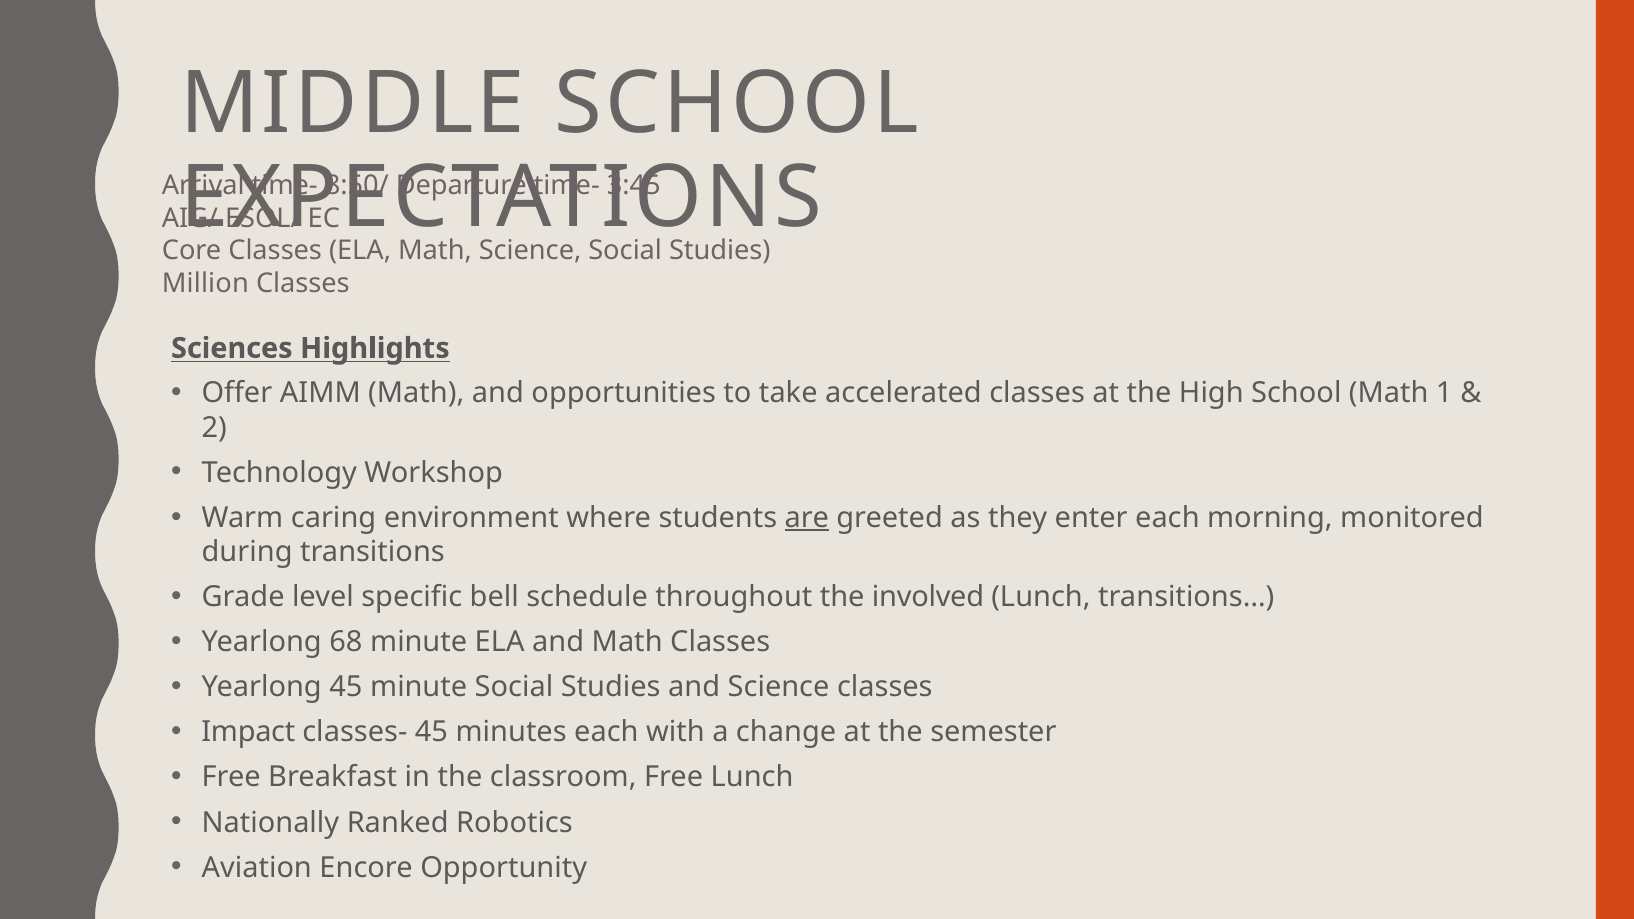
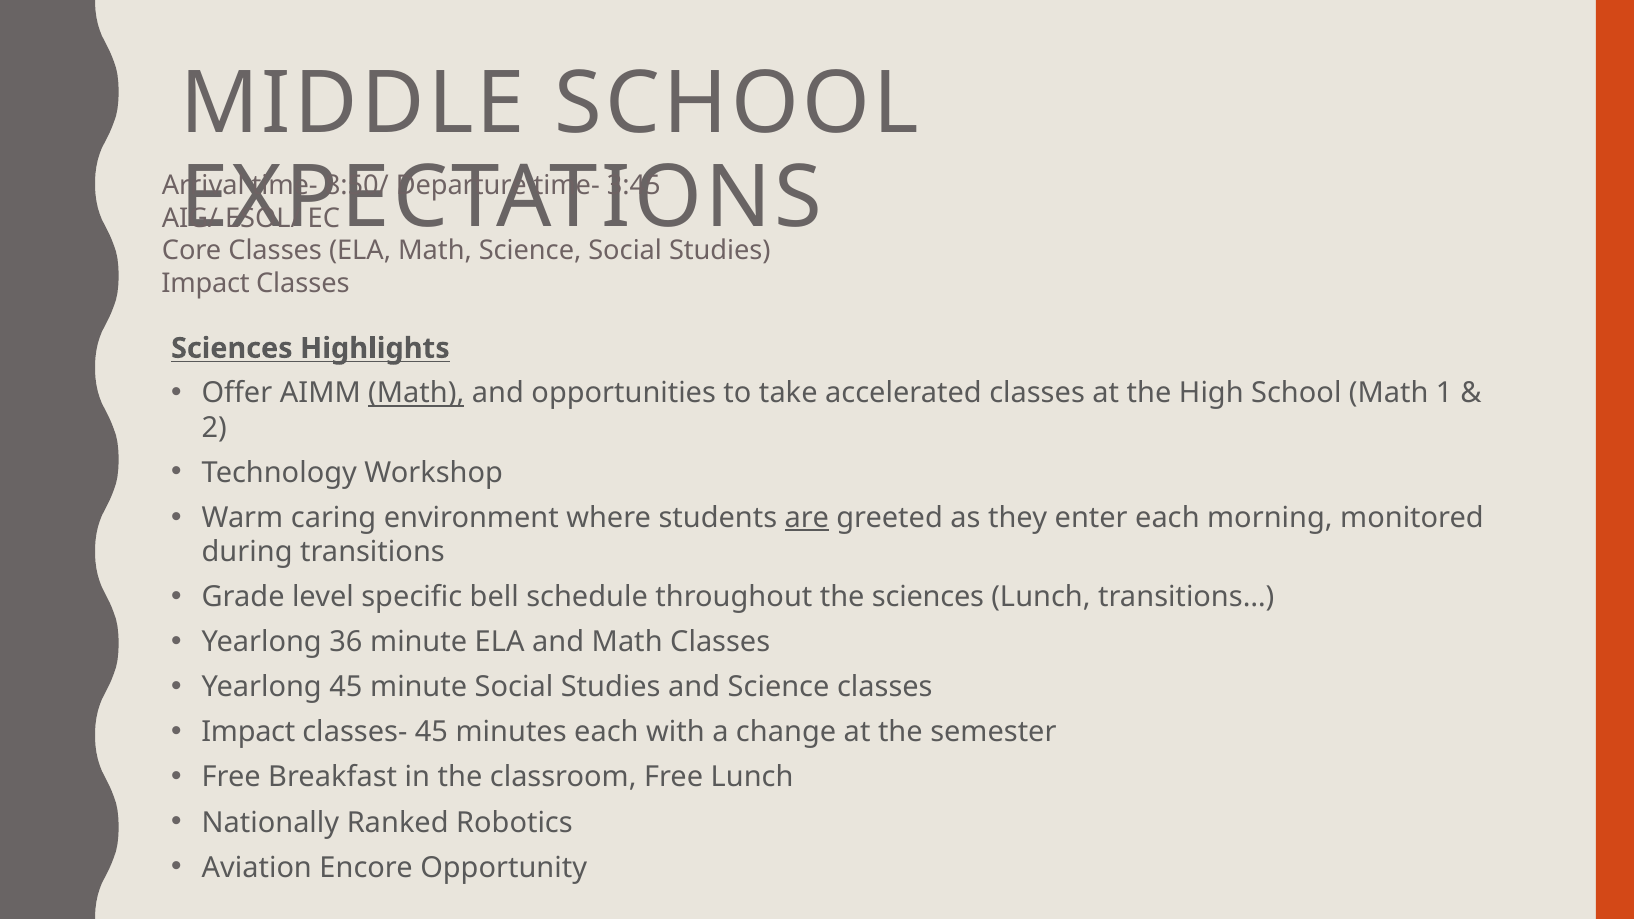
Million: Million -> Impact (206, 284)
Math underline: none -> present (416, 393)
the involved: involved -> sciences (928, 597)
68: 68 -> 36 (346, 642)
